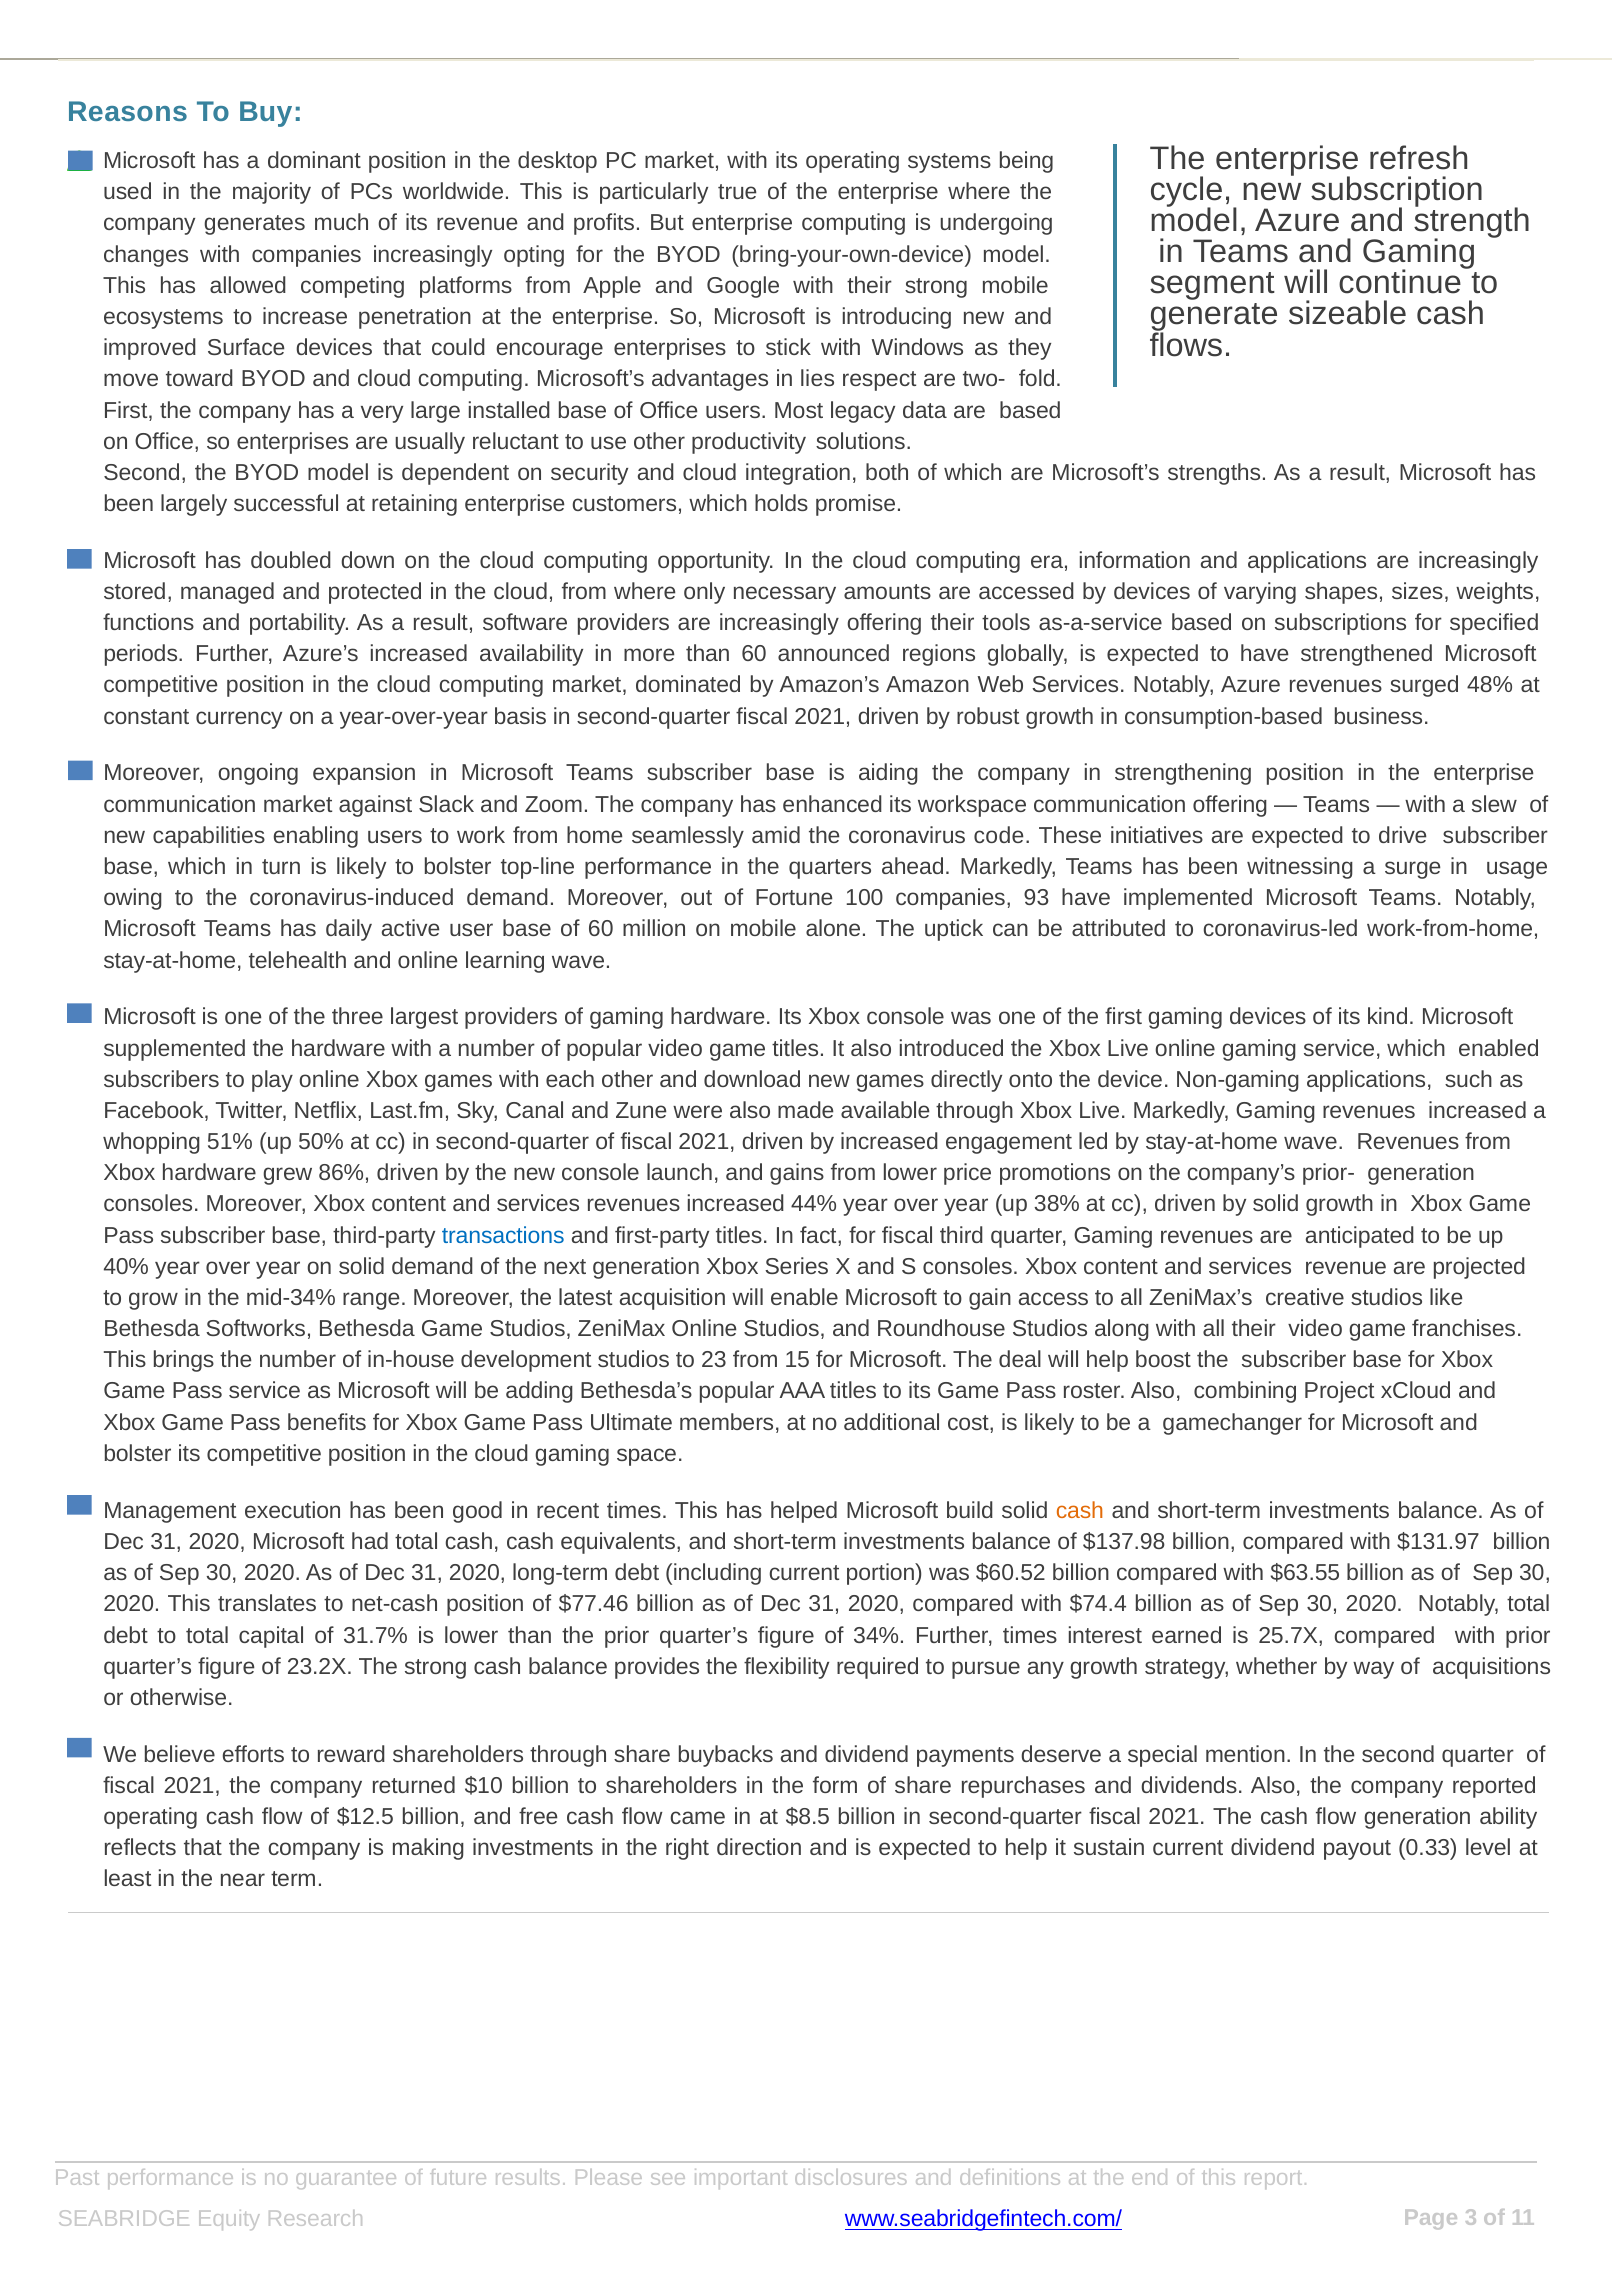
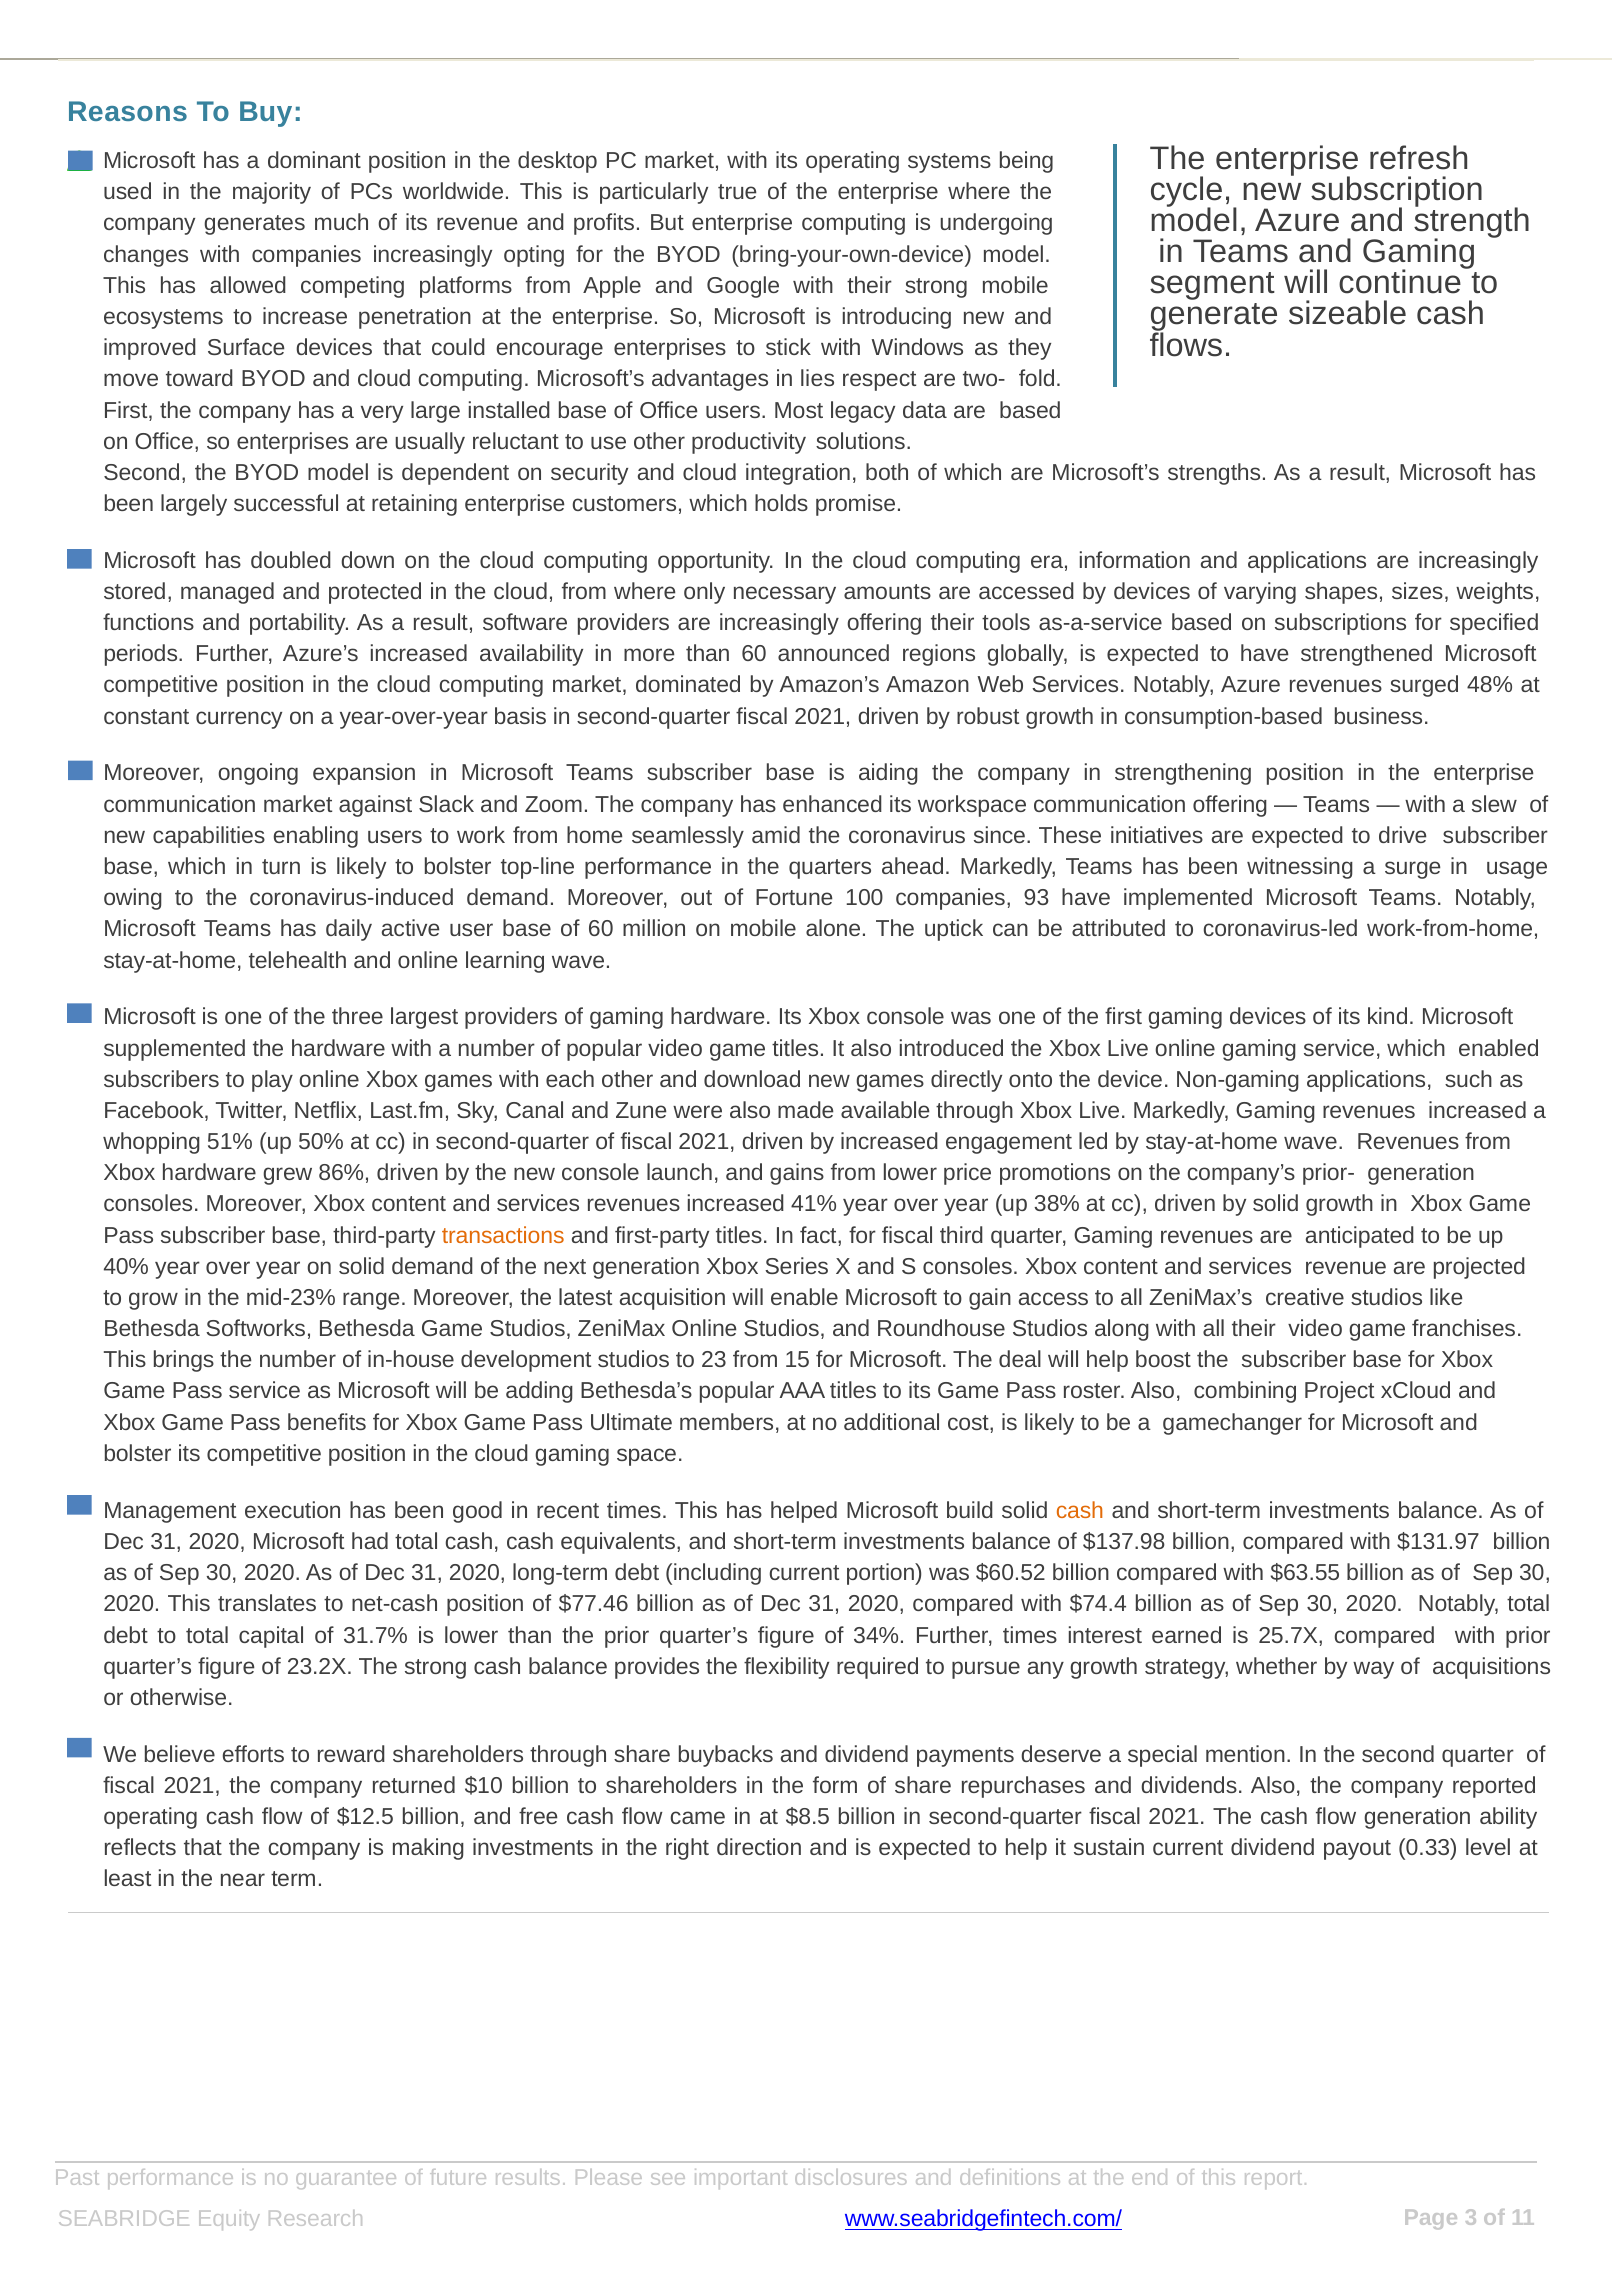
code: code -> since (1003, 836)
44%: 44% -> 41% (814, 1204)
transactions colour: blue -> orange (503, 1236)
mid-34%: mid-34% -> mid-23% (291, 1298)
